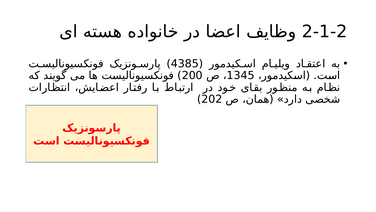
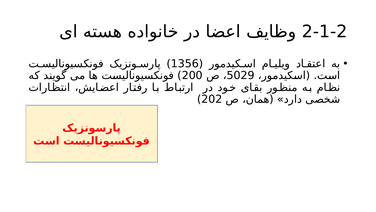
4385: 4385 -> 1356 (185, 64)
1345: 1345 -> 5029 (241, 75)
